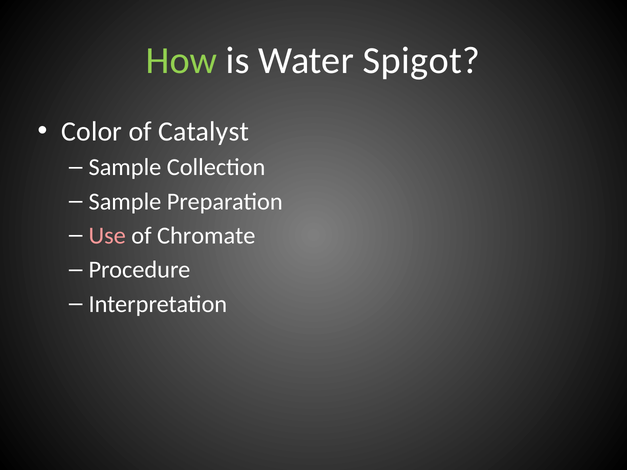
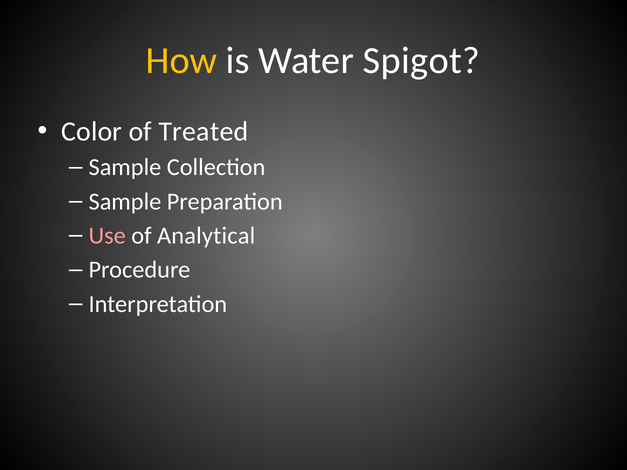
How colour: light green -> yellow (182, 61)
Catalyst: Catalyst -> Treated (203, 132)
Chromate: Chromate -> Analytical (206, 236)
